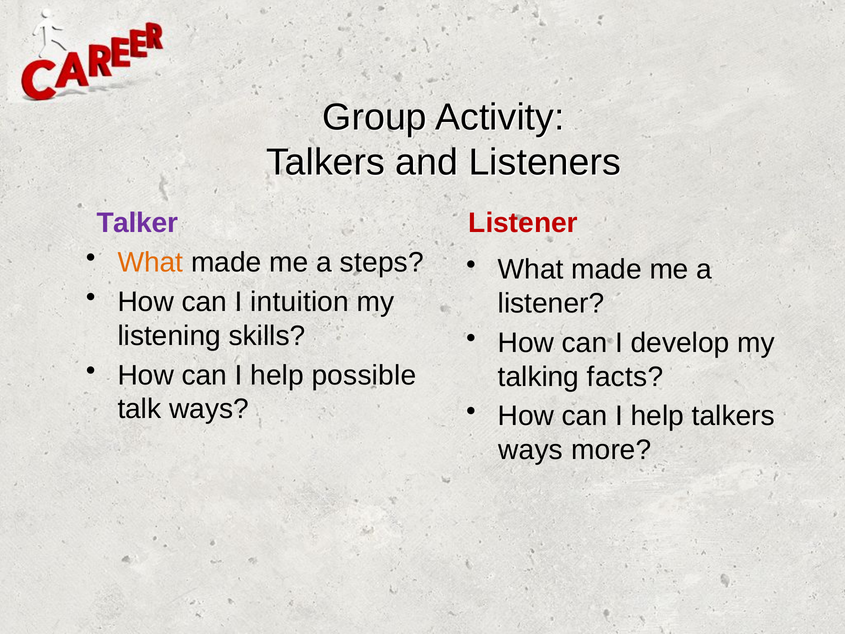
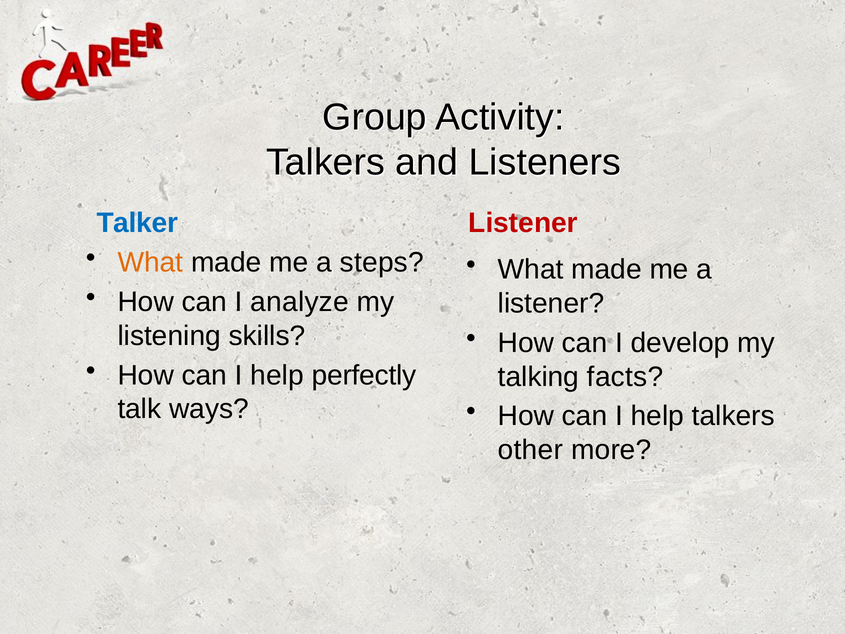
Talker colour: purple -> blue (137, 223)
intuition: intuition -> analyze (300, 302)
possible: possible -> perfectly (364, 375)
ways: ways -> other (531, 450)
